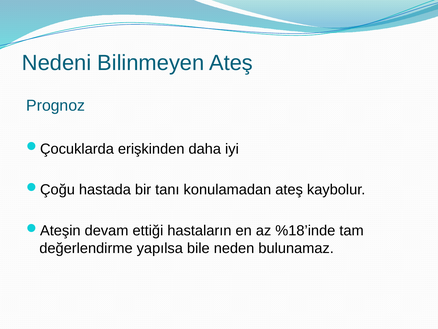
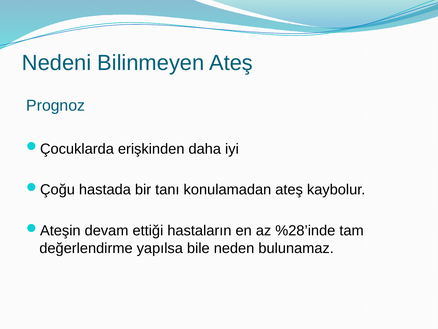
%18’inde: %18’inde -> %28’inde (305, 230)
